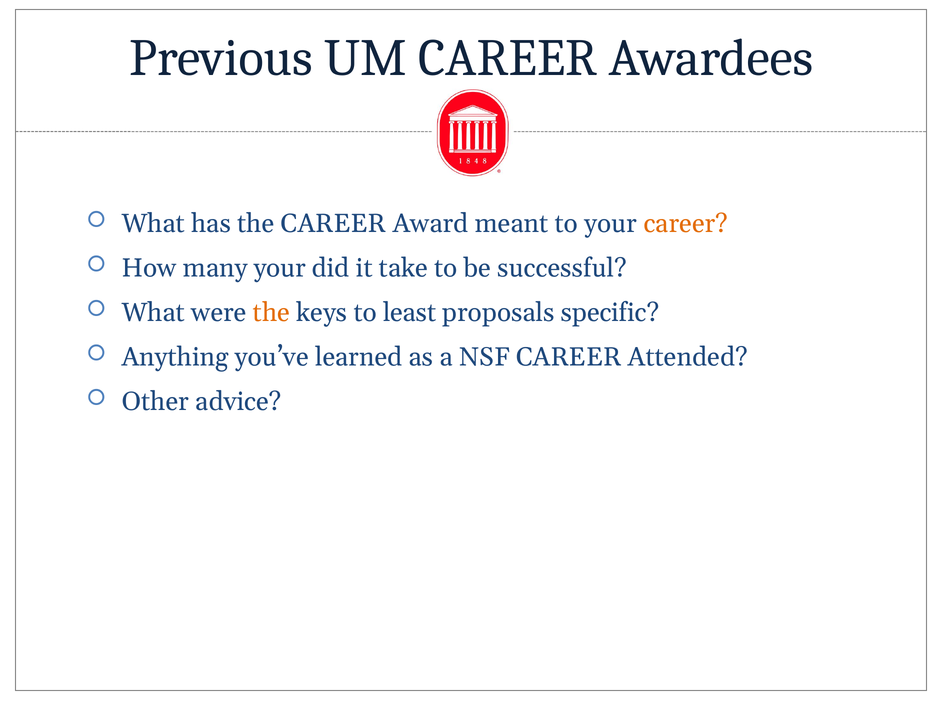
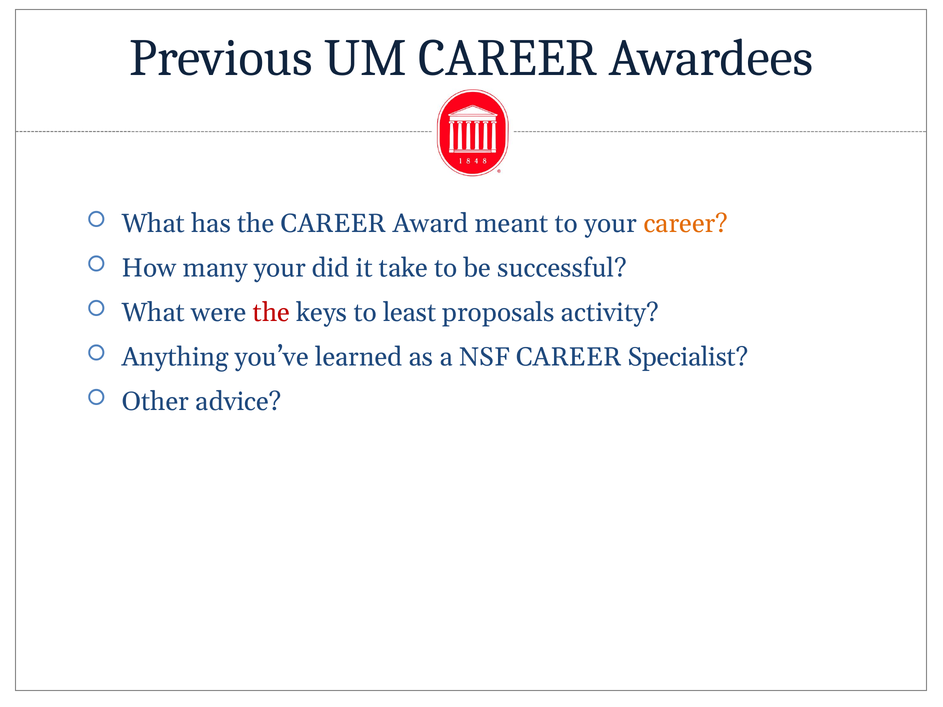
the colour: orange -> red (271, 313)
specific: specific -> activity (610, 313)
Attended: Attended -> Specialist (688, 357)
